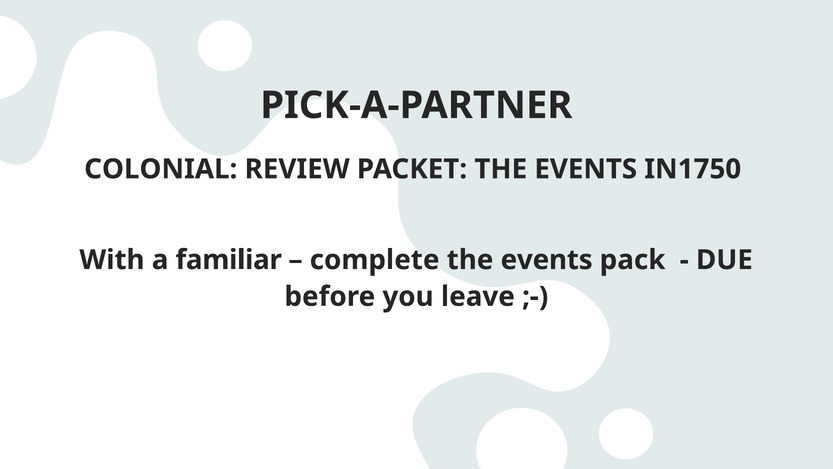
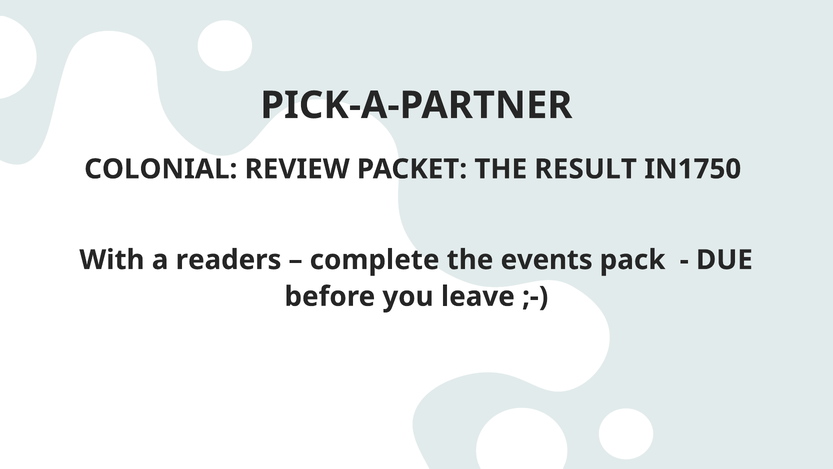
PACKET THE EVENTS: EVENTS -> RESULT (586, 169)
familiar: familiar -> readers (229, 260)
